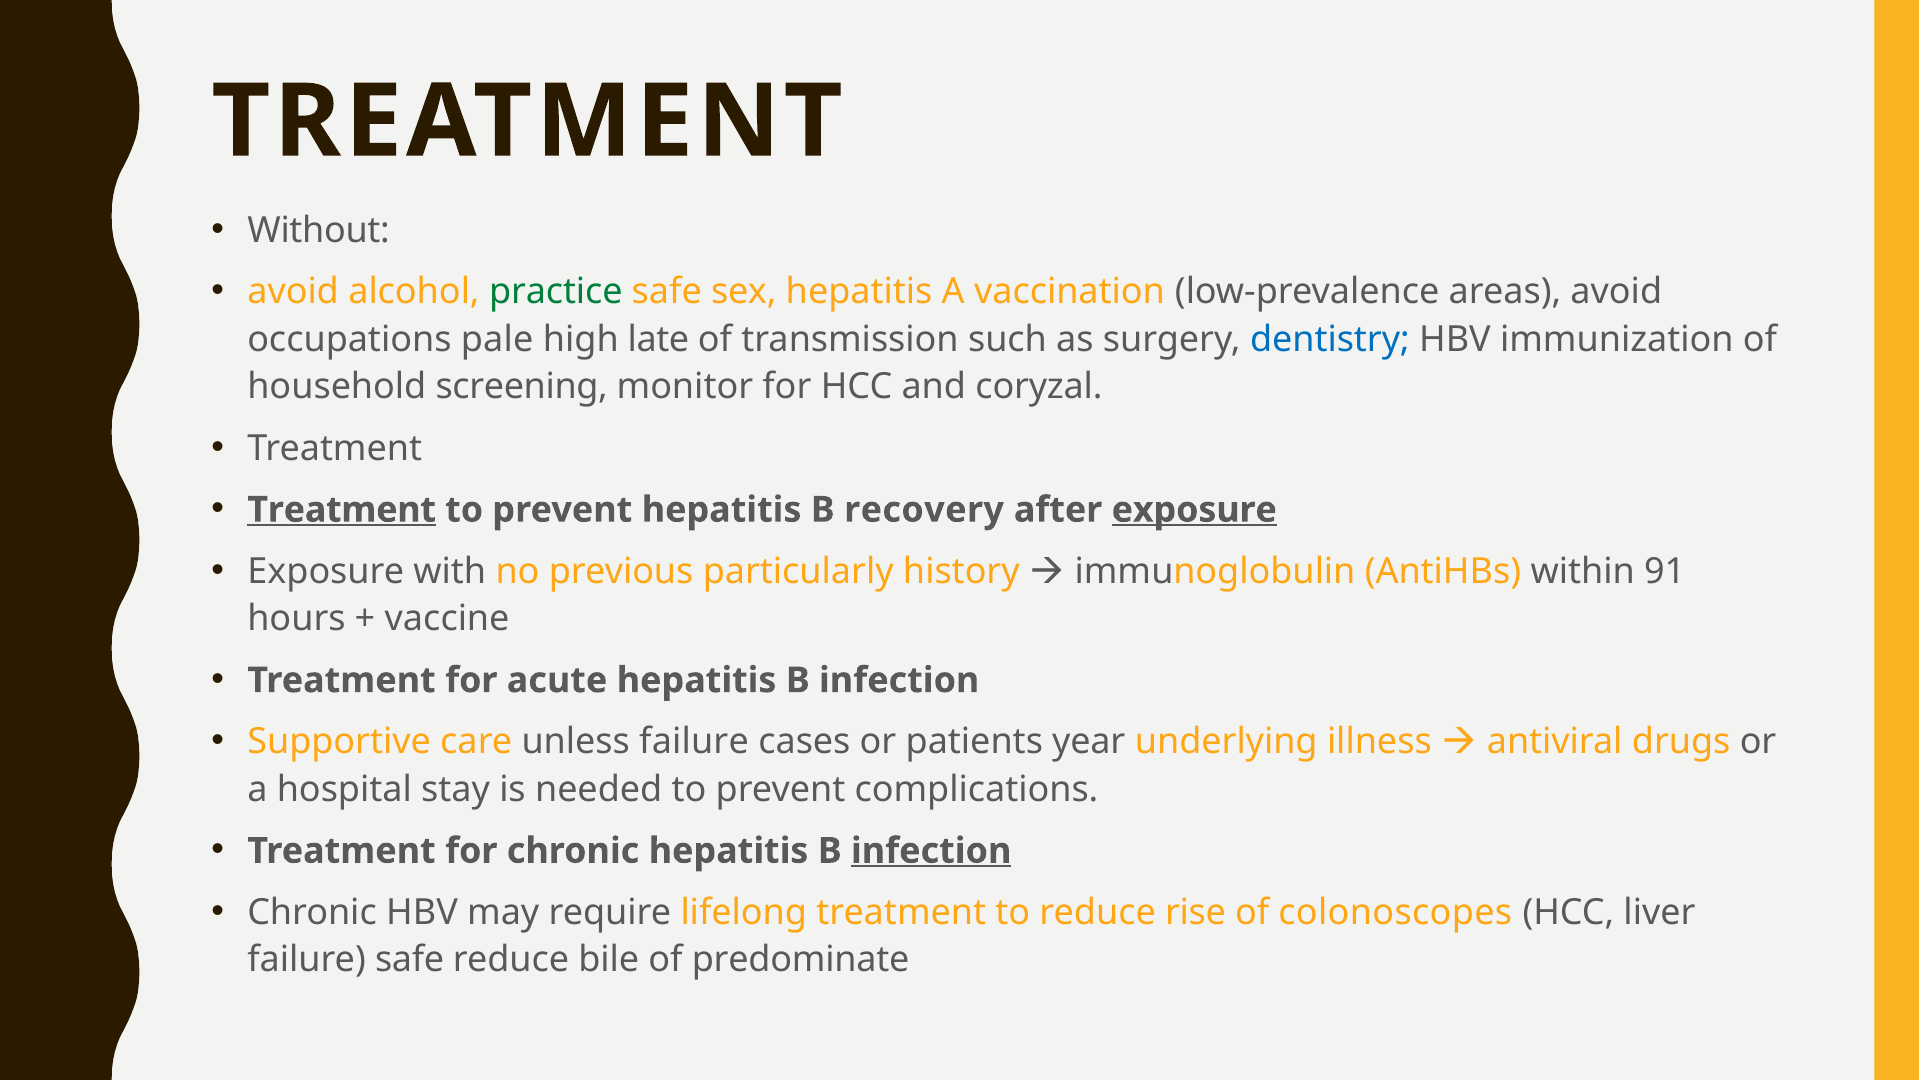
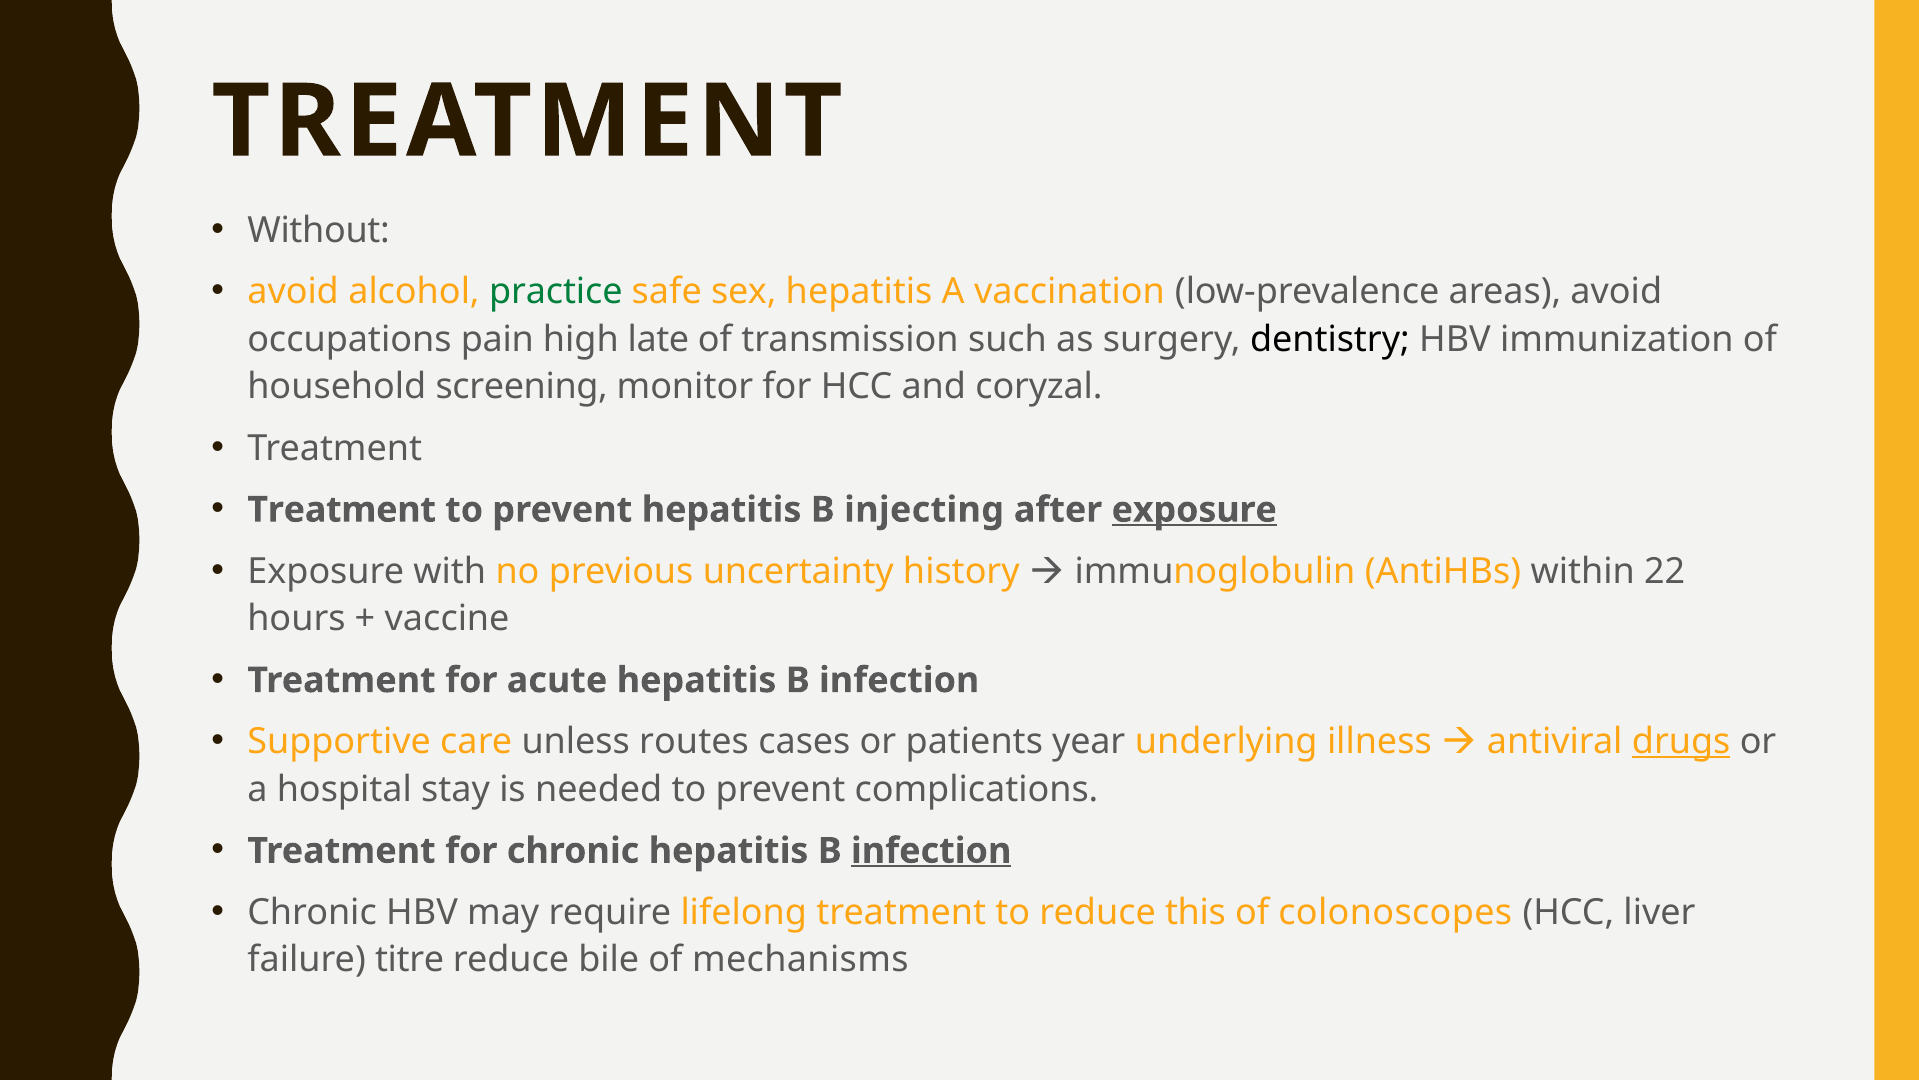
pale: pale -> pain (497, 339)
dentistry colour: blue -> black (1330, 339)
Treatment underline: present -> none (342, 510)
recovery: recovery -> injecting (924, 510)
particularly: particularly -> uncertainty (798, 571)
91: 91 -> 22 (1665, 571)
unless failure: failure -> routes (694, 741)
drugs underline: none -> present (1681, 741)
rise: rise -> this (1195, 912)
failure safe: safe -> titre (410, 959)
predominate: predominate -> mechanisms (800, 959)
